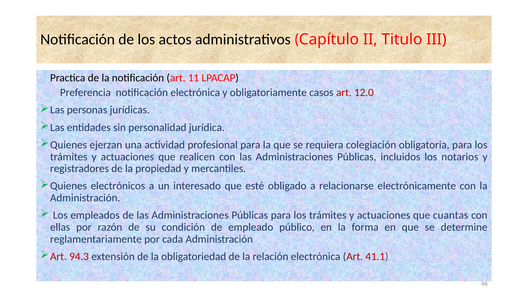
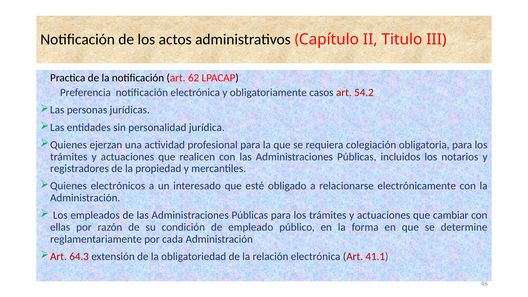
11: 11 -> 62 (194, 78)
12.0: 12.0 -> 54.2 (364, 93)
cuantas: cuantas -> cambiar (451, 215)
94.3: 94.3 -> 64.3 (79, 256)
